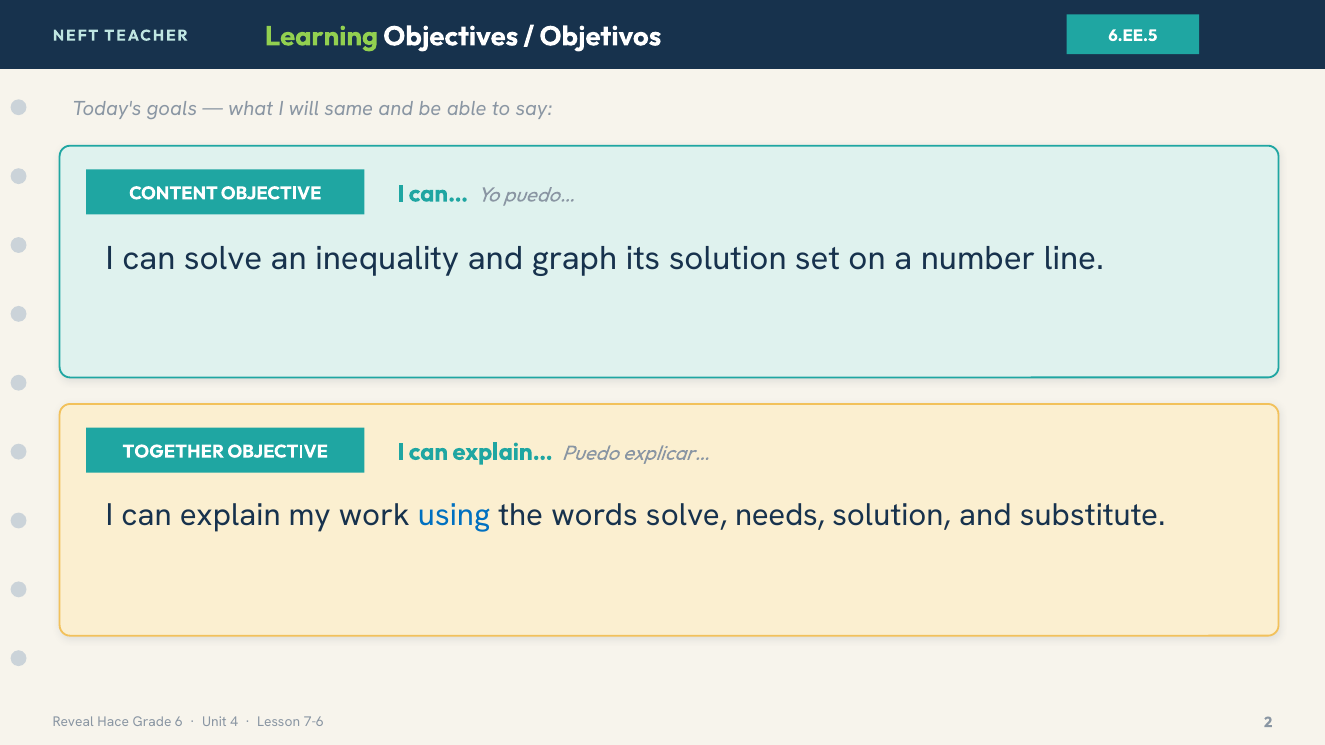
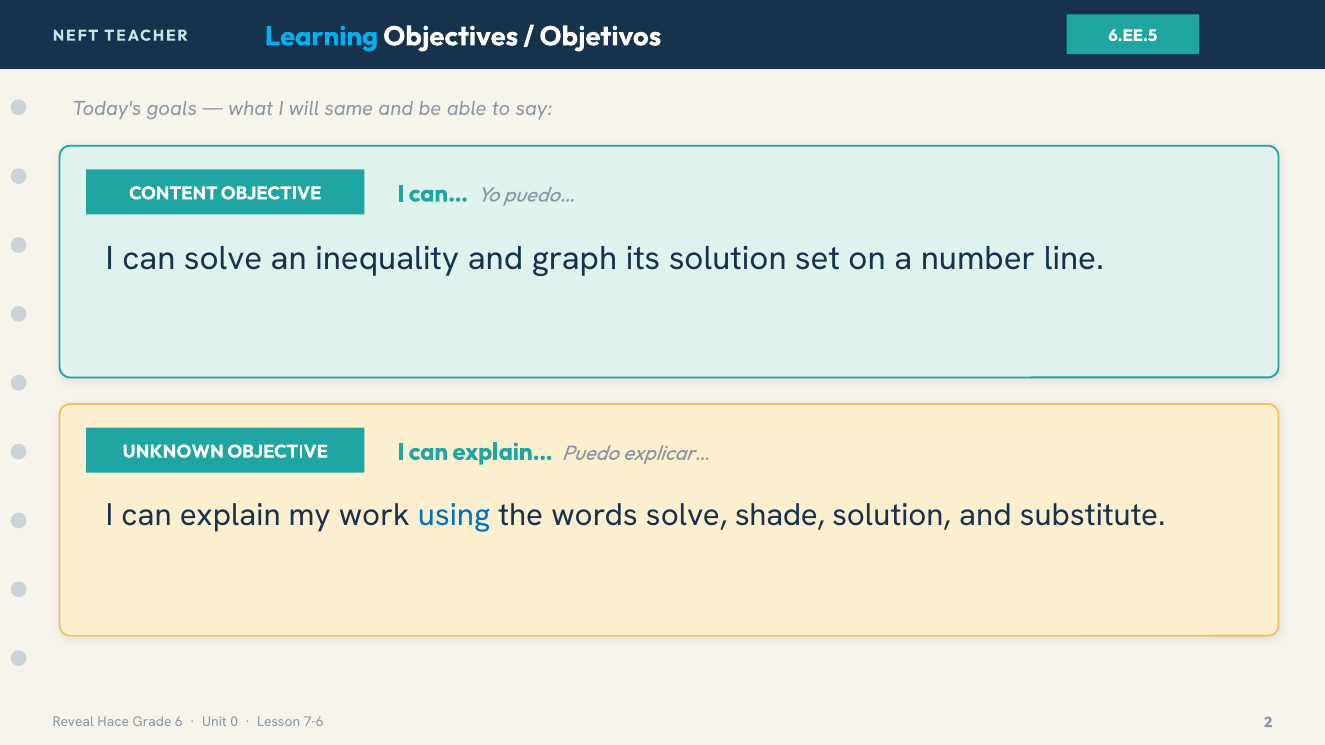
Learning colour: light green -> light blue (321, 36)
TOGETHER: TOGETHER -> UNKNOWN (173, 452)
needs: needs -> shade (780, 516)
4: 4 -> 0 (234, 722)
